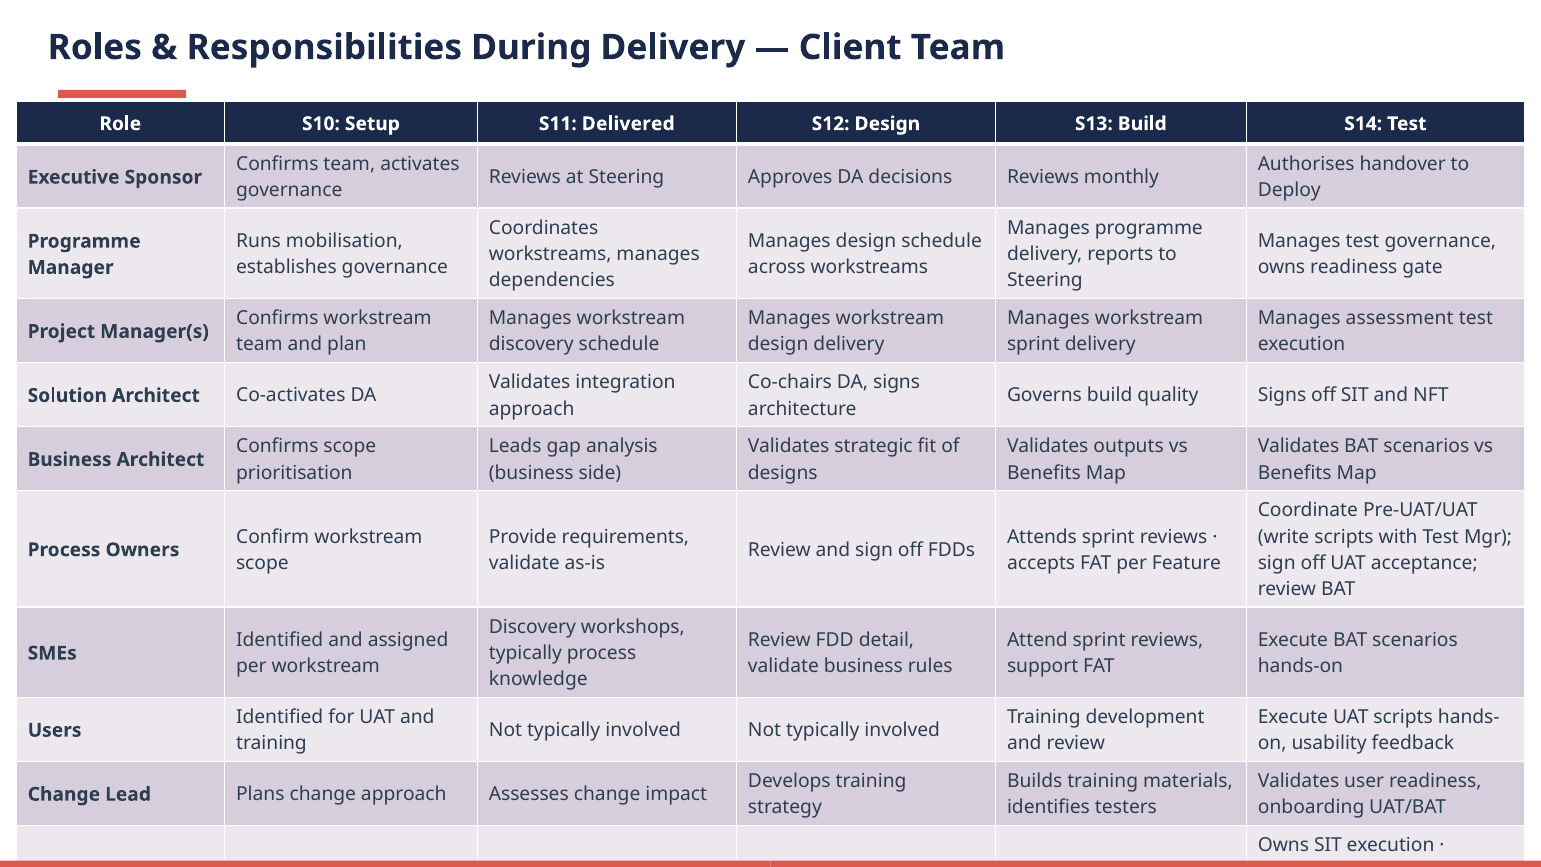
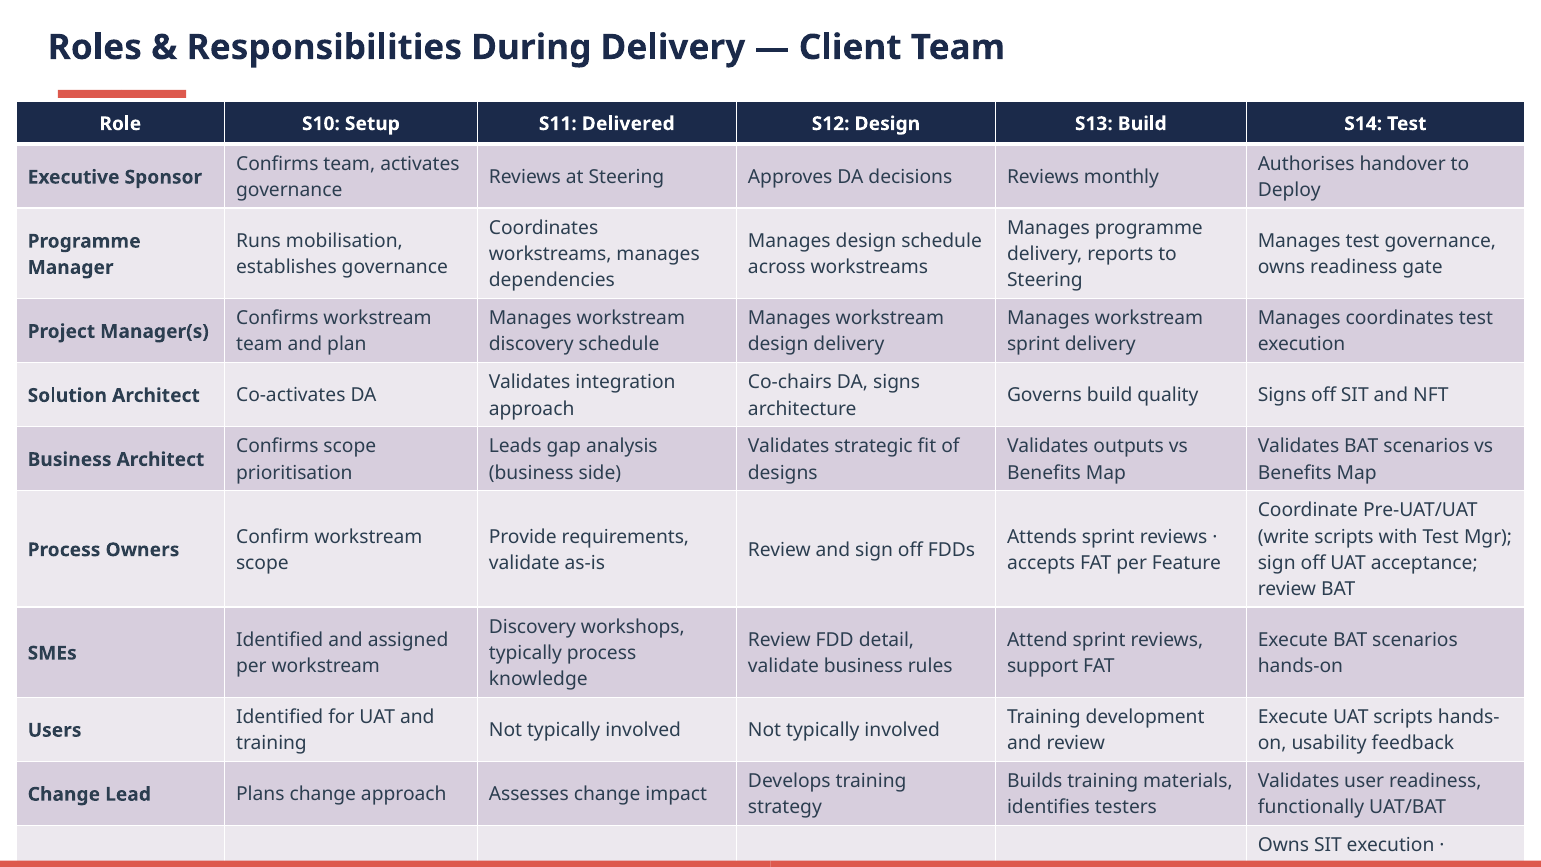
Manages assessment: assessment -> coordinates (1400, 318)
onboarding: onboarding -> functionally (1311, 807)
